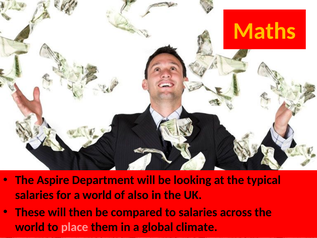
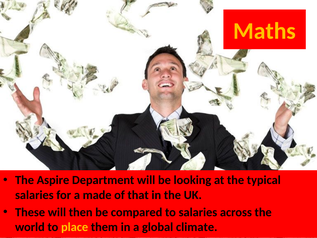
a world: world -> made (97, 195)
also: also -> that (138, 195)
place colour: pink -> yellow (75, 227)
